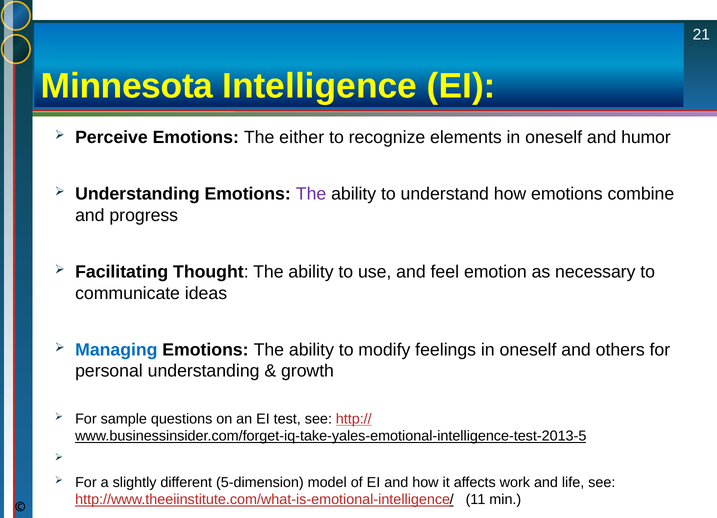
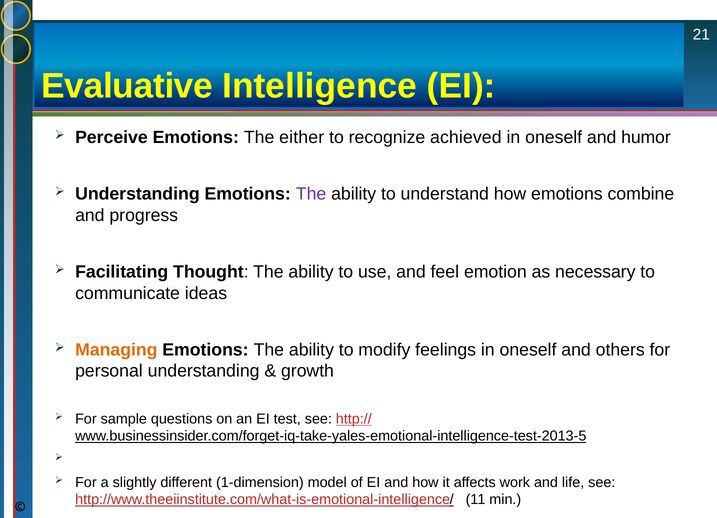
Minnesota: Minnesota -> Evaluative (127, 86)
elements: elements -> achieved (466, 137)
Managing colour: blue -> orange (116, 350)
5-dimension: 5-dimension -> 1-dimension (260, 482)
